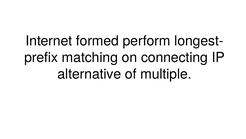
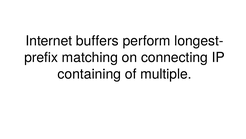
formed: formed -> buffers (97, 41)
alternative: alternative -> containing (89, 74)
